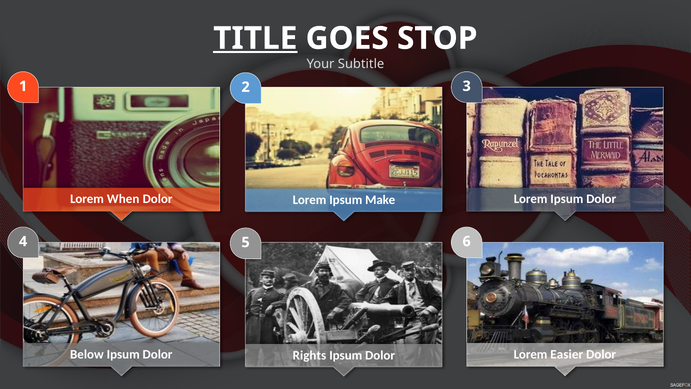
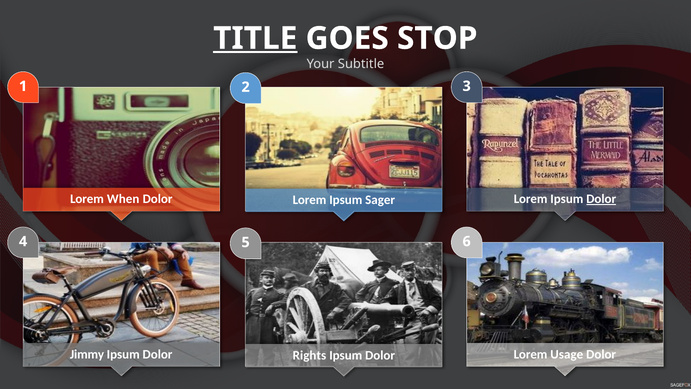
Dolor underline: none -> present (601, 199)
Make: Make -> Sager (380, 200)
Below: Below -> Jimmy (87, 354)
Easier: Easier -> Usage (567, 354)
